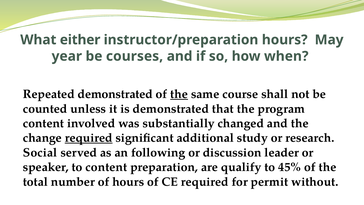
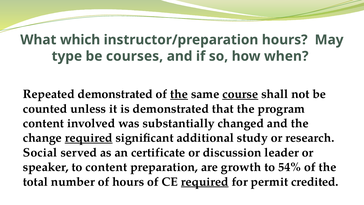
either: either -> which (80, 40)
year: year -> type (67, 56)
course underline: none -> present (240, 94)
following: following -> certificate (158, 152)
qualify: qualify -> growth (241, 167)
45%: 45% -> 54% (290, 167)
required underline: none -> present (205, 182)
without: without -> credited (315, 182)
